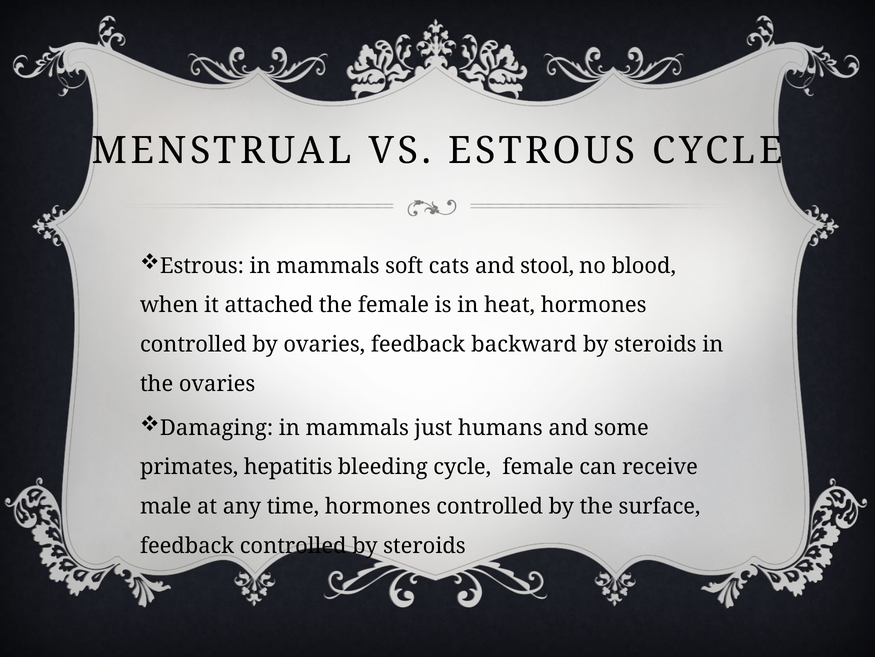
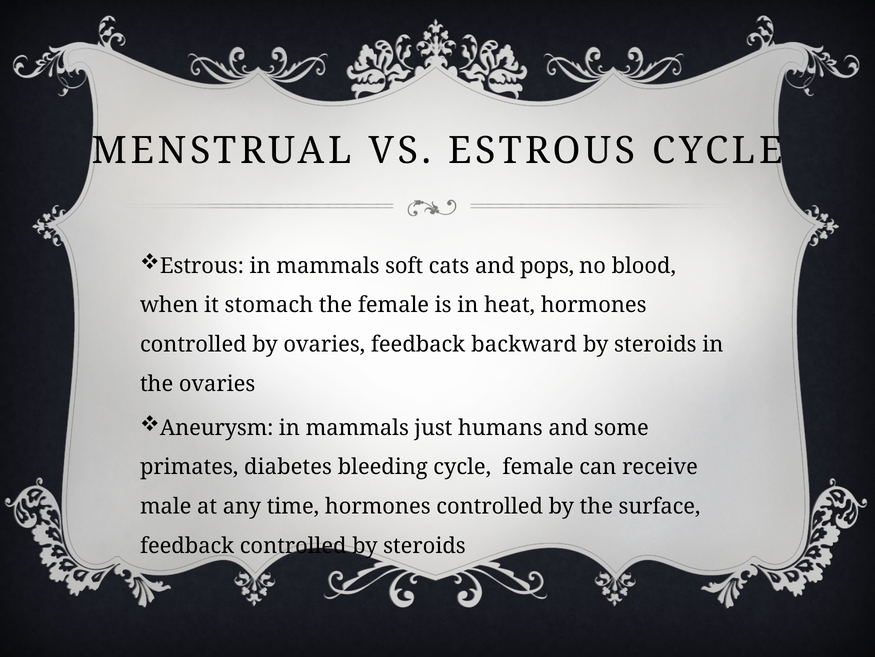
stool: stool -> pops (547, 265)
attached: attached -> stomach (269, 305)
Damaging: Damaging -> Aneurysm (217, 427)
hepatitis: hepatitis -> diabetes (288, 467)
